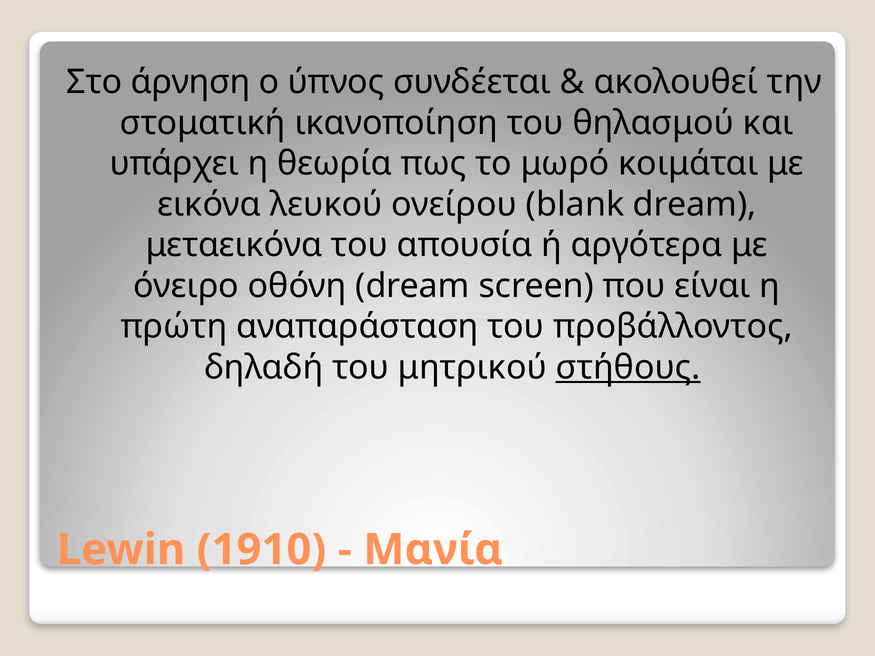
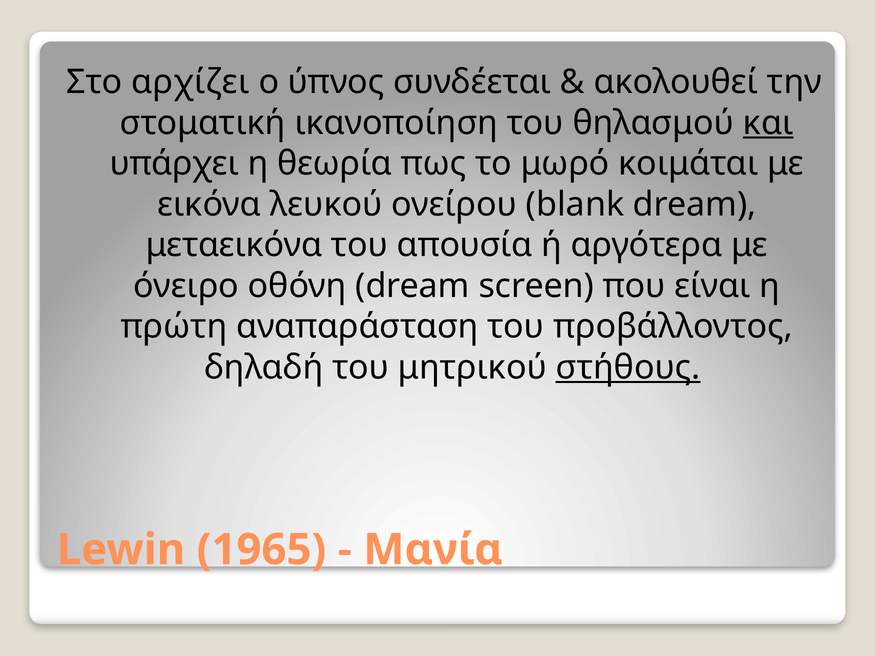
άρνηση: άρνηση -> αρχίζει (190, 82)
και underline: none -> present (768, 123)
1910: 1910 -> 1965 (261, 550)
